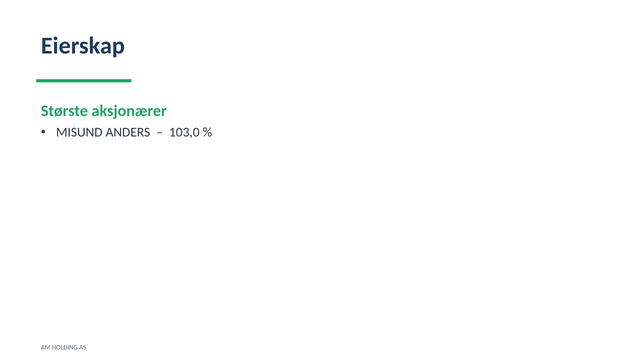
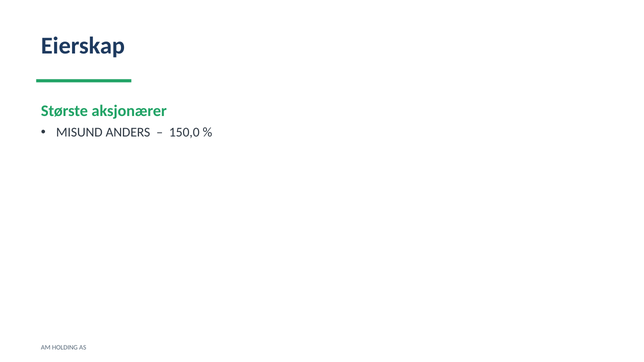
103,0: 103,0 -> 150,0 (184, 132)
